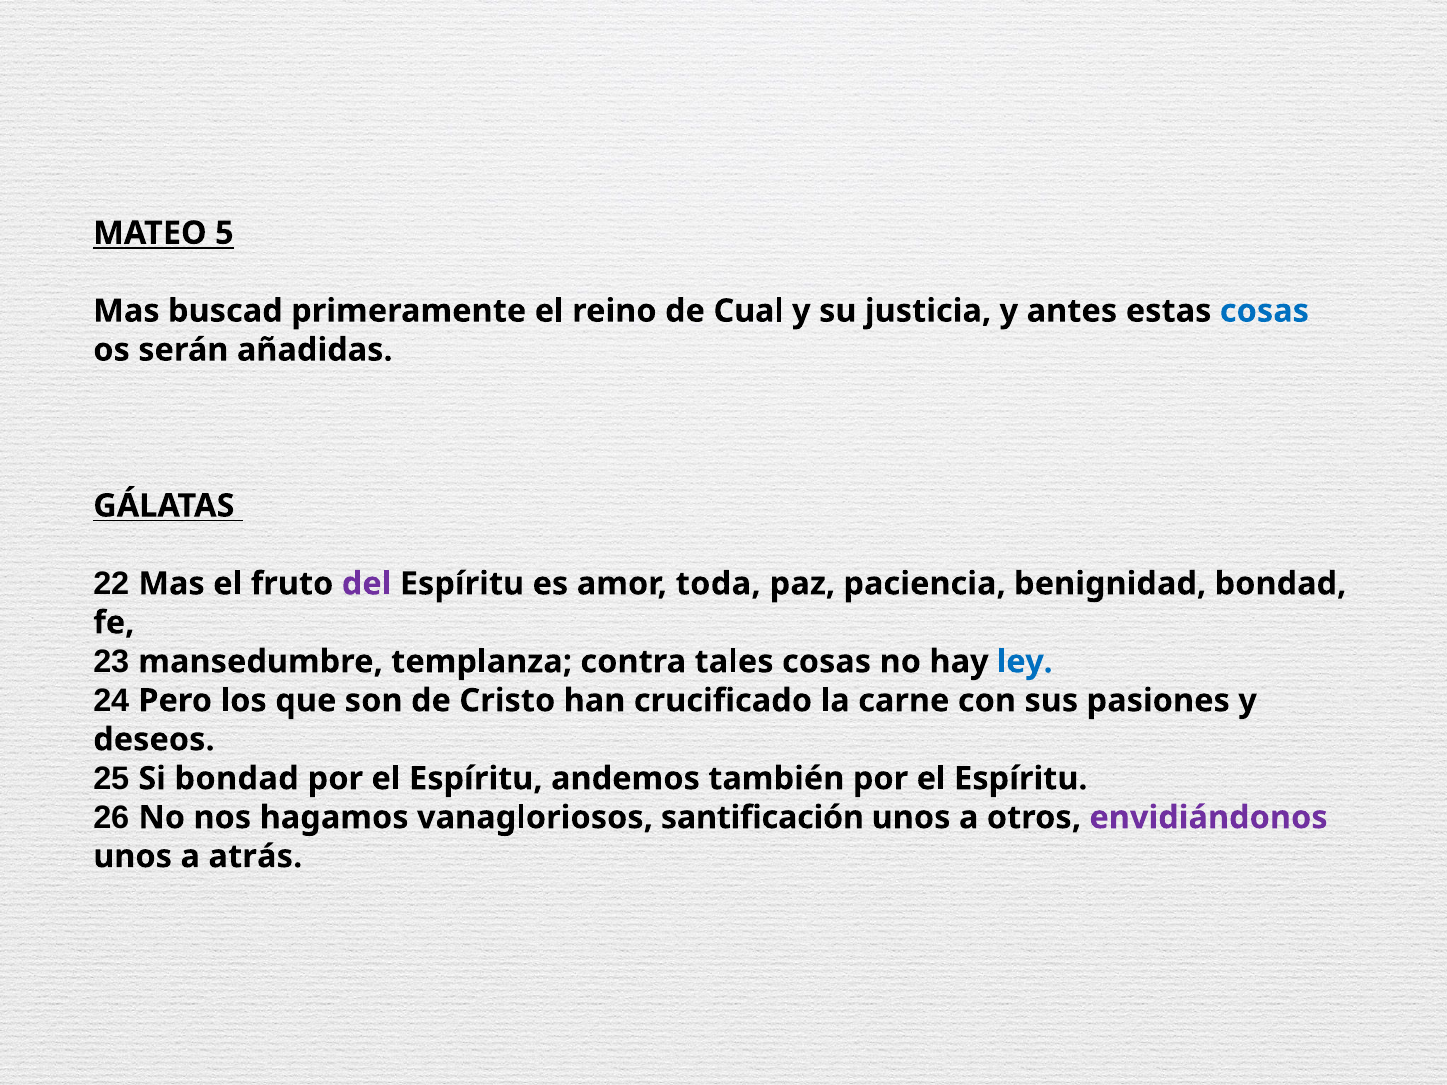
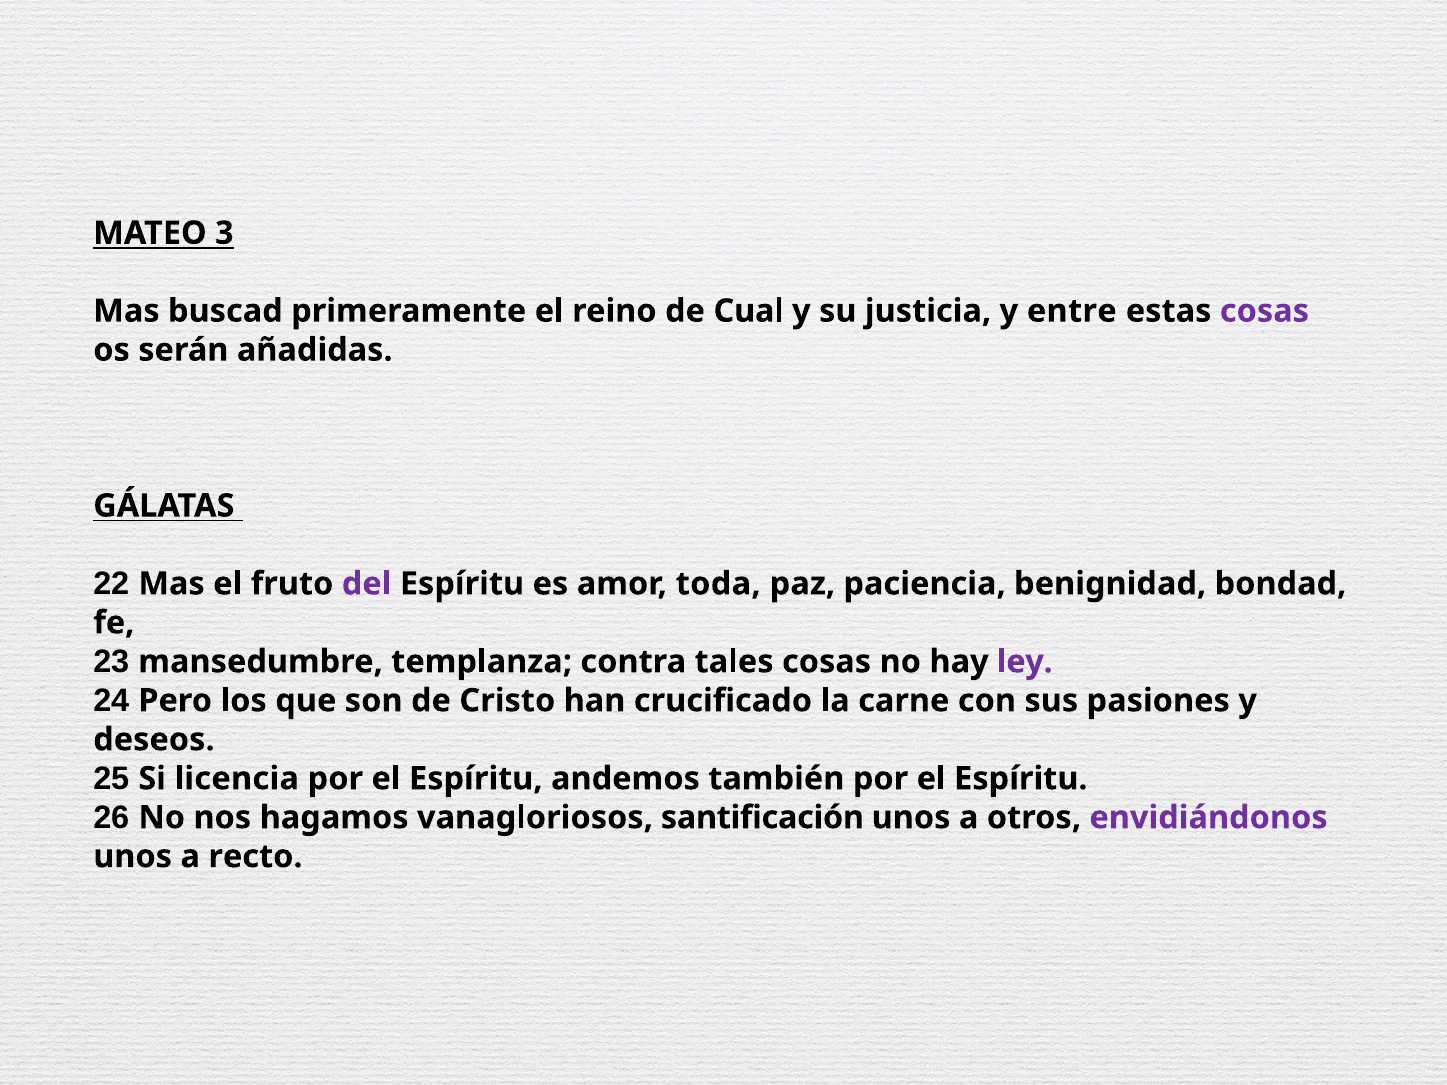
5: 5 -> 3 (224, 233)
antes: antes -> entre (1072, 311)
cosas colour: blue -> purple (1264, 311)
ley colour: blue -> purple (1025, 662)
Si bondad: bondad -> licencia (237, 779)
atrás: atrás -> recto (255, 857)
